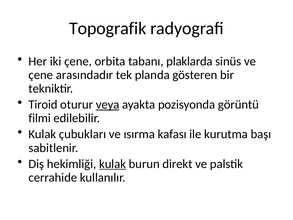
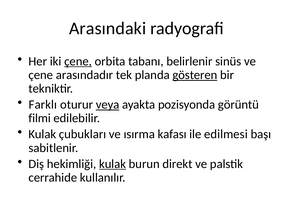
Topografik: Topografik -> Arasındaki (108, 28)
çene underline: none -> present (78, 61)
plaklarda: plaklarda -> belirlenir (189, 61)
gösteren underline: none -> present (195, 75)
Tiroid: Tiroid -> Farklı (43, 104)
kurutma: kurutma -> edilmesi (226, 134)
